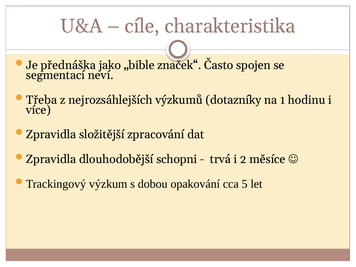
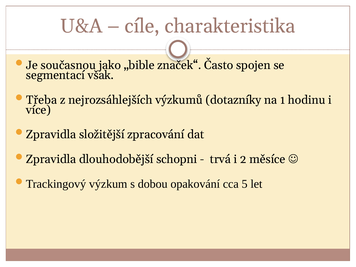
přednáška: přednáška -> současnou (68, 65)
neví: neví -> však (101, 75)
